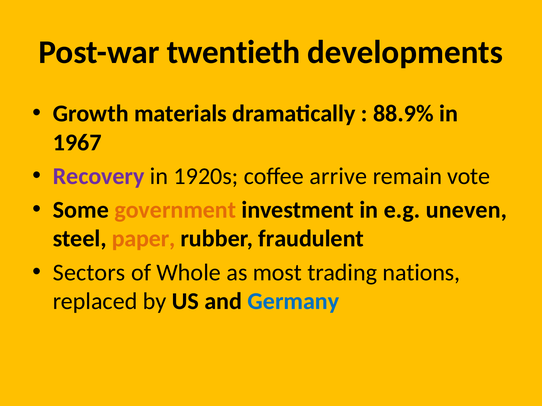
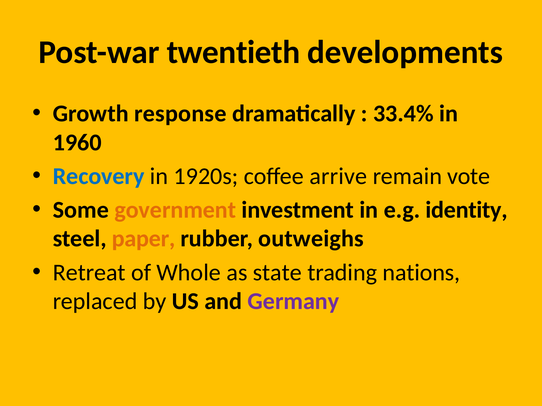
materials: materials -> response (180, 114)
88.9%: 88.9% -> 33.4% (403, 114)
1967: 1967 -> 1960 (77, 143)
Recovery colour: purple -> blue (99, 176)
uneven: uneven -> identity (467, 210)
fraudulent: fraudulent -> outweighs (311, 239)
Sectors: Sectors -> Retreat (89, 273)
most: most -> state (277, 273)
Germany colour: blue -> purple (293, 302)
